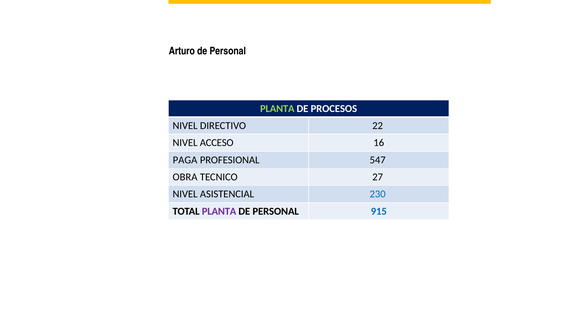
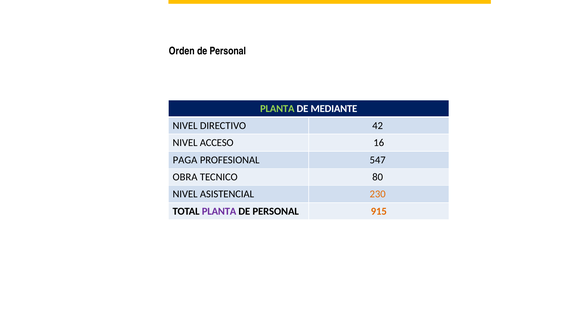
PQRD: PQRD -> PAGA (182, 38)
Arturo: Arturo -> Orden (182, 51)
PROCESOS: PROCESOS -> MEDIANTE (334, 108)
22: 22 -> 42 (378, 125)
27: 27 -> 80 (378, 177)
230 colour: blue -> orange (378, 194)
915 colour: blue -> orange (379, 211)
